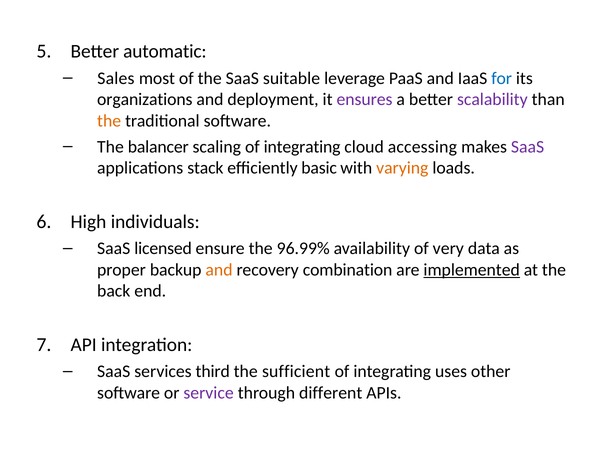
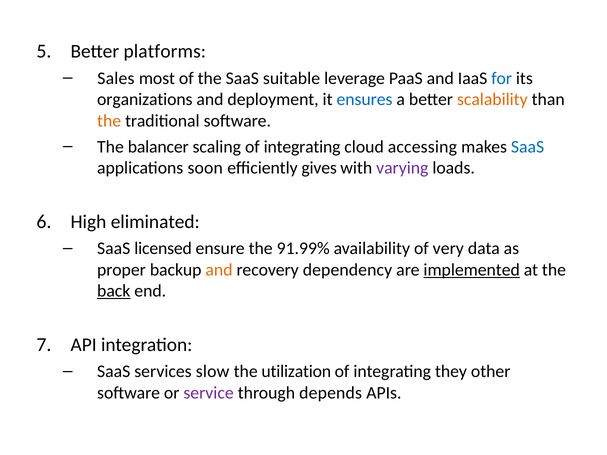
automatic: automatic -> platforms (165, 51)
ensures colour: purple -> blue (365, 100)
scalability colour: purple -> orange (492, 100)
SaaS colour: purple -> blue (528, 147)
stack: stack -> soon (205, 168)
basic: basic -> gives (319, 168)
varying colour: orange -> purple (402, 168)
individuals: individuals -> eliminated (155, 222)
96.99%: 96.99% -> 91.99% (303, 249)
combination: combination -> dependency (347, 270)
back underline: none -> present (114, 291)
third: third -> slow (213, 372)
sufficient: sufficient -> utilization (296, 372)
uses: uses -> they (451, 372)
different: different -> depends (331, 393)
